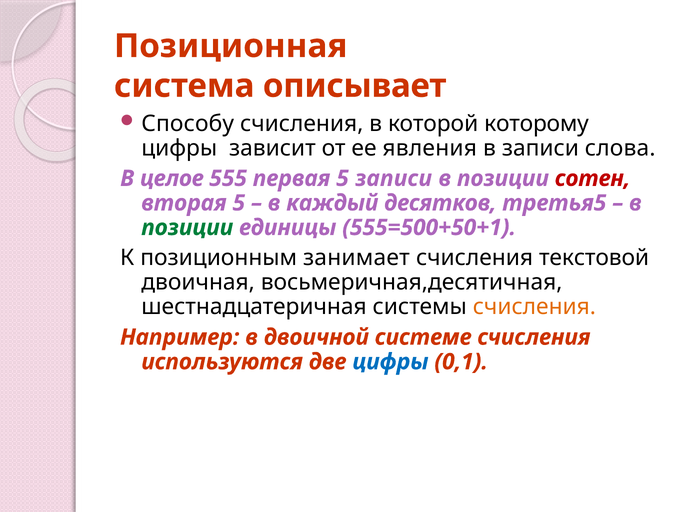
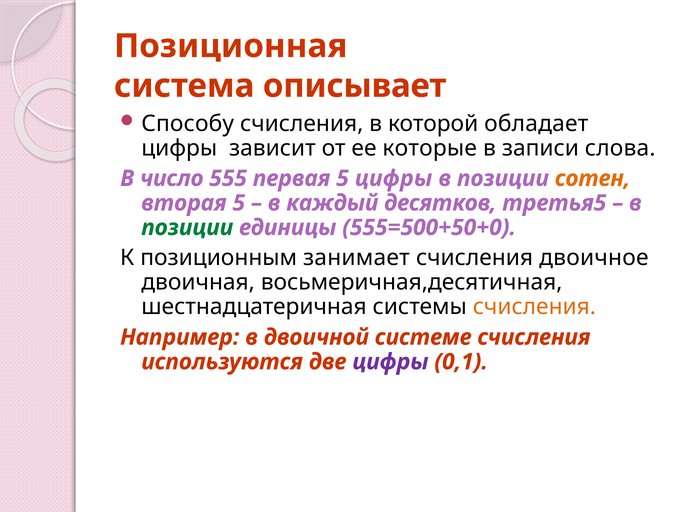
которому: которому -> обладает (536, 124)
явления: явления -> которые (430, 148)
целое: целое -> число (172, 179)
5 записи: записи -> цифры (394, 179)
сотен colour: red -> orange (593, 179)
555=500+50+1: 555=500+50+1 -> 555=500+50+0 (429, 228)
текстовой: текстовой -> двоичное (594, 258)
цифры colour: blue -> purple (390, 362)
